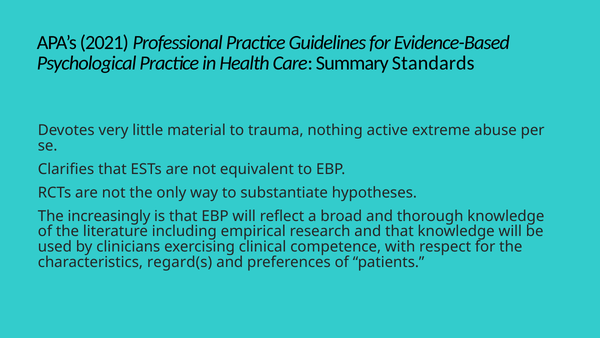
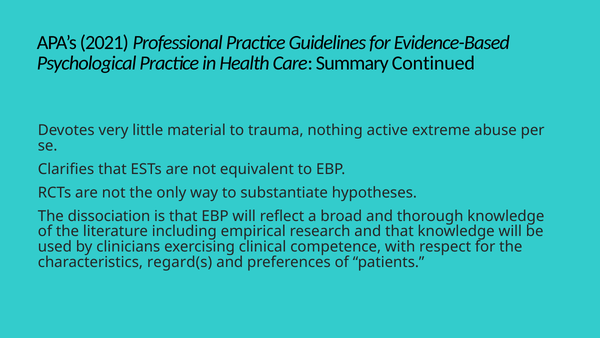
Standards: Standards -> Continued (433, 63)
increasingly: increasingly -> dissociation (109, 216)
